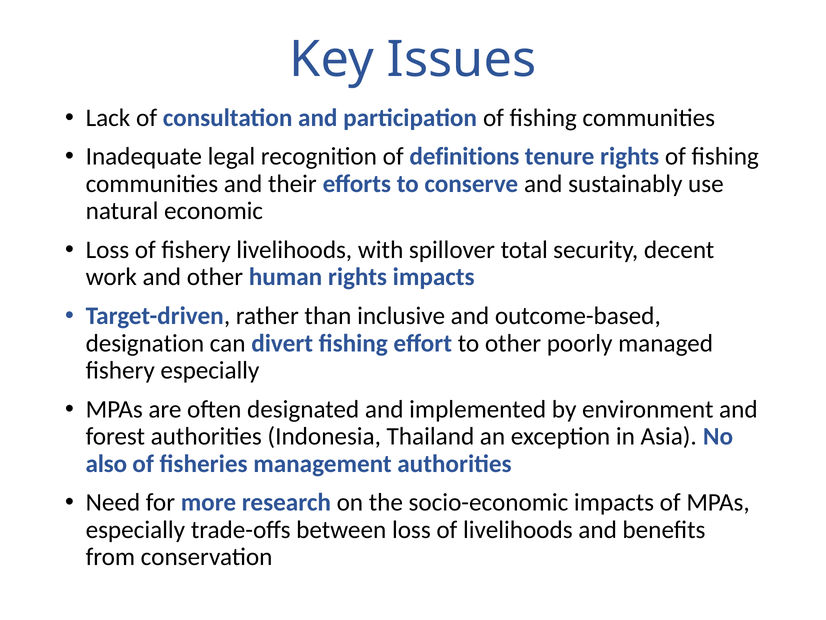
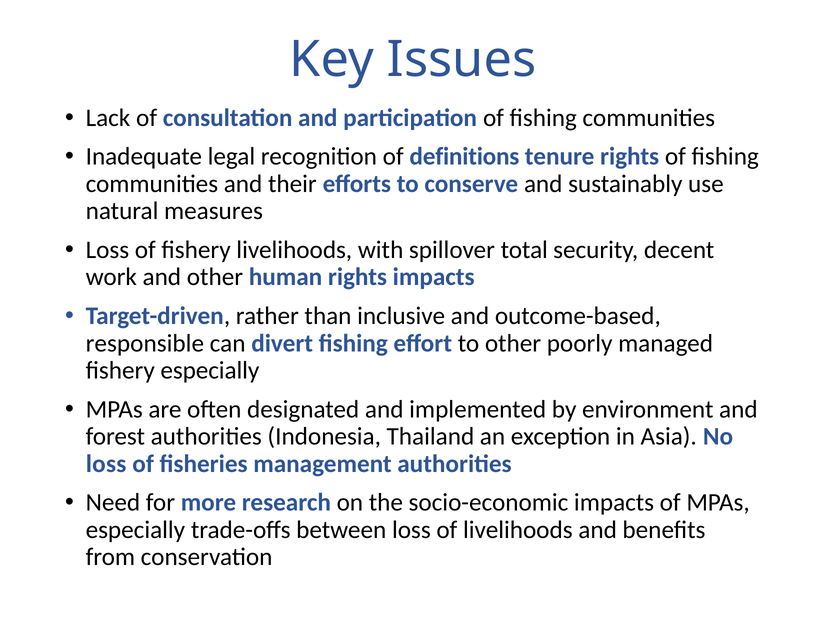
economic: economic -> measures (214, 211)
designation: designation -> responsible (145, 343)
also: also -> loss (106, 463)
